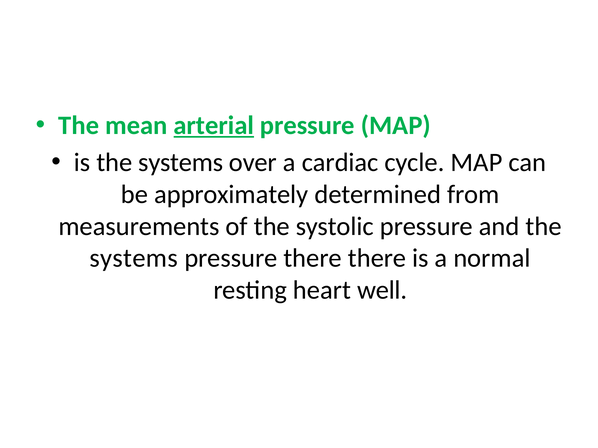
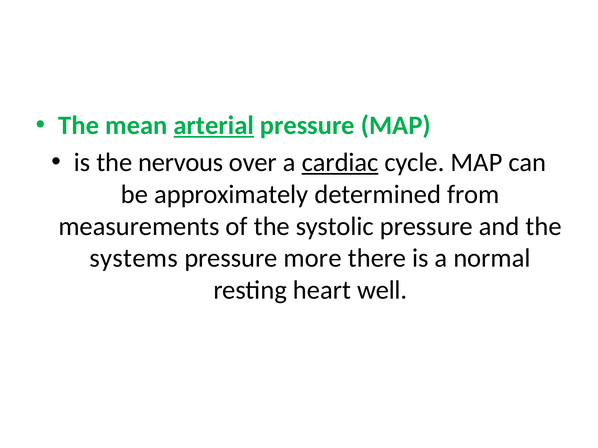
is the systems: systems -> nervous (181, 163)
cardiac underline: none -> present (340, 163)
pressure there: there -> more (312, 258)
